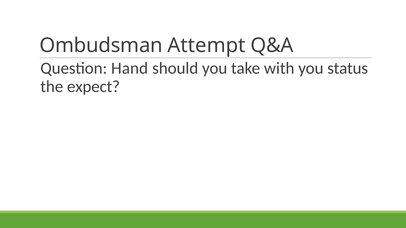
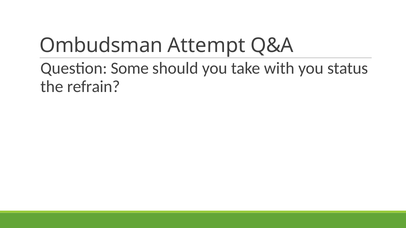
Hand: Hand -> Some (130, 68)
expect: expect -> refrain (94, 87)
